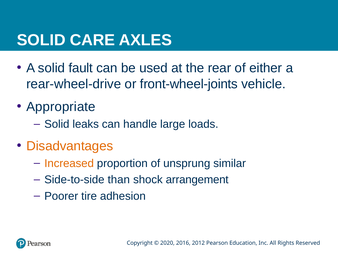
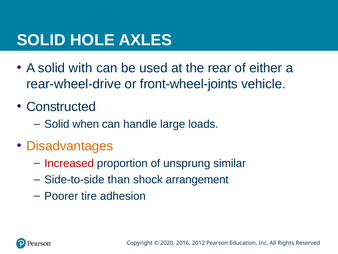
CARE: CARE -> HOLE (92, 40)
fault: fault -> with (81, 68)
Appropriate: Appropriate -> Constructed (61, 107)
leaks: leaks -> when (86, 124)
Increased colour: orange -> red (69, 163)
